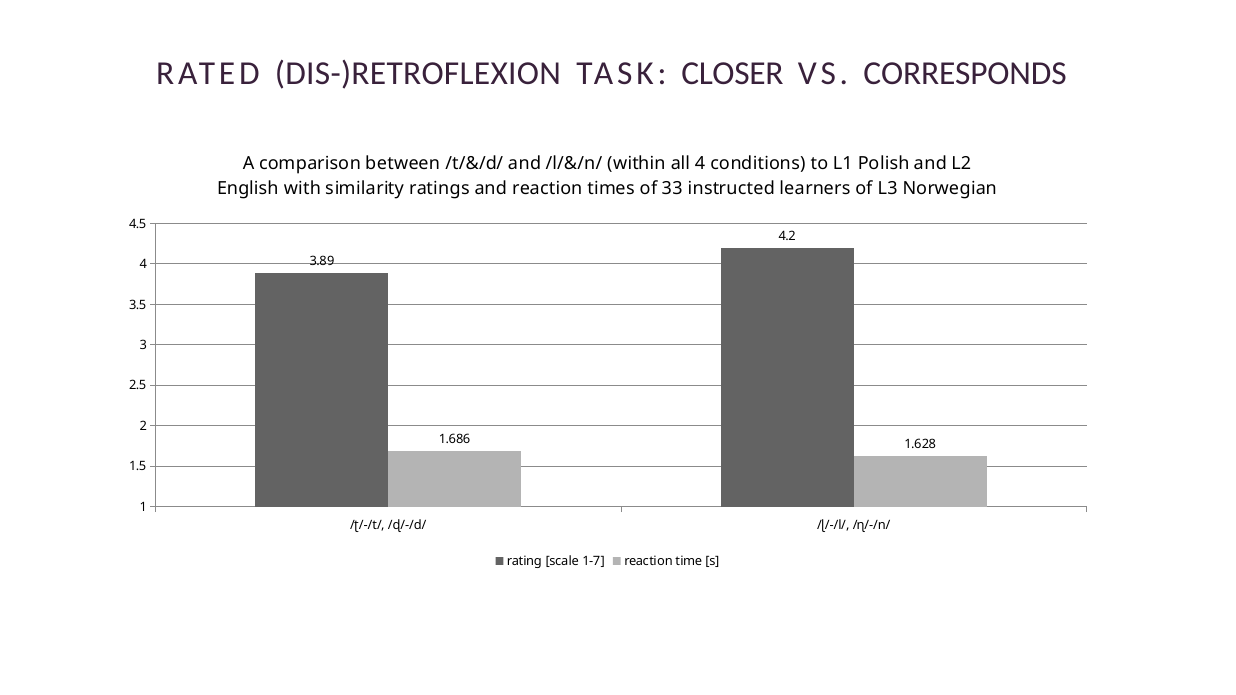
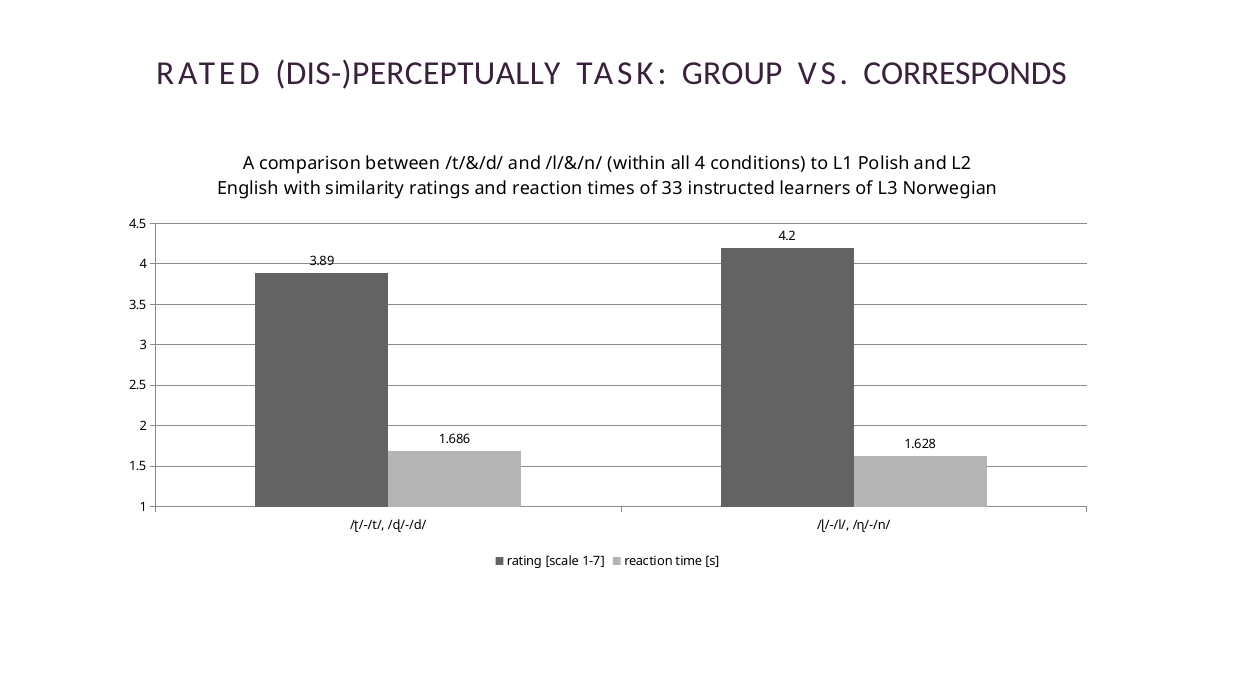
DIS-)RETROFLEXION: DIS-)RETROFLEXION -> DIS-)PERCEPTUALLY (418, 74)
CLOSER: CLOSER -> GROUP (732, 74)
